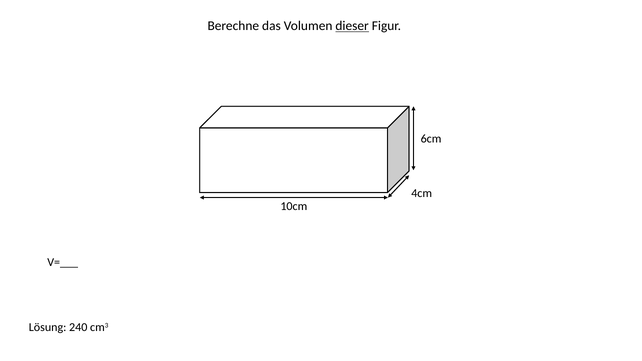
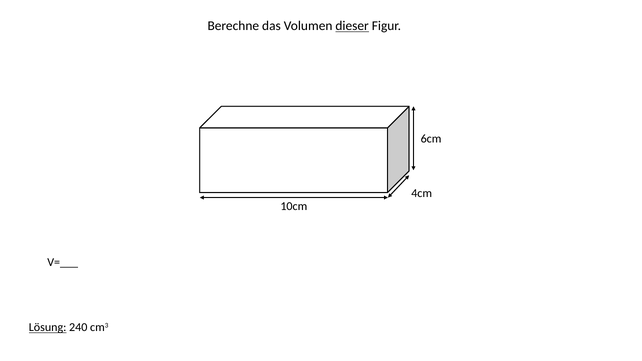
Lösung underline: none -> present (48, 328)
